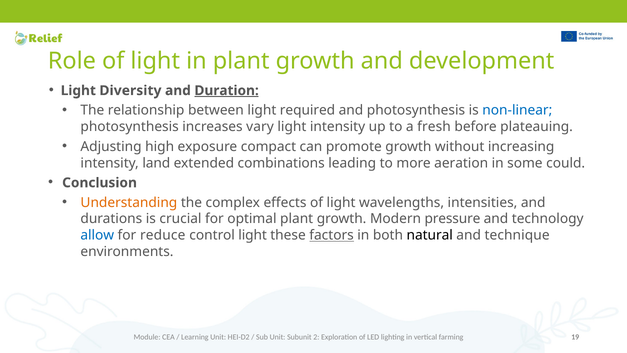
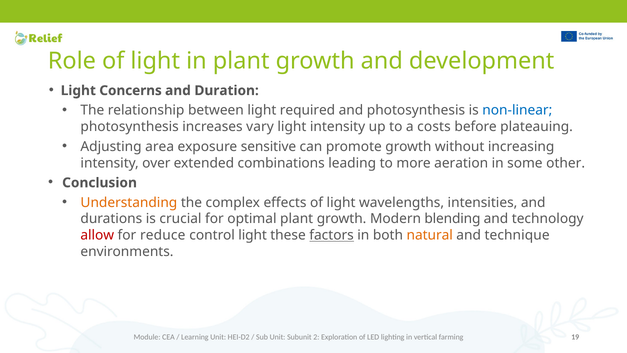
Diversity: Diversity -> Concerns (131, 91)
Duration underline: present -> none (227, 91)
fresh: fresh -> costs (434, 127)
high: high -> area (160, 146)
compact: compact -> sensitive (268, 146)
land: land -> over (156, 163)
could: could -> other (566, 163)
pressure: pressure -> blending (452, 219)
allow colour: blue -> red (97, 235)
natural colour: black -> orange (430, 235)
